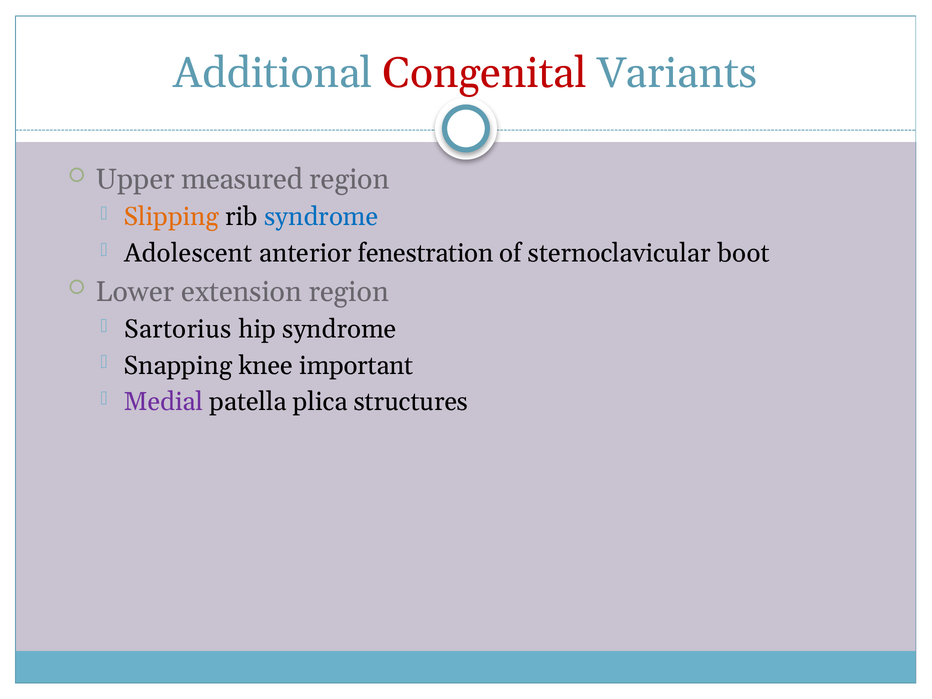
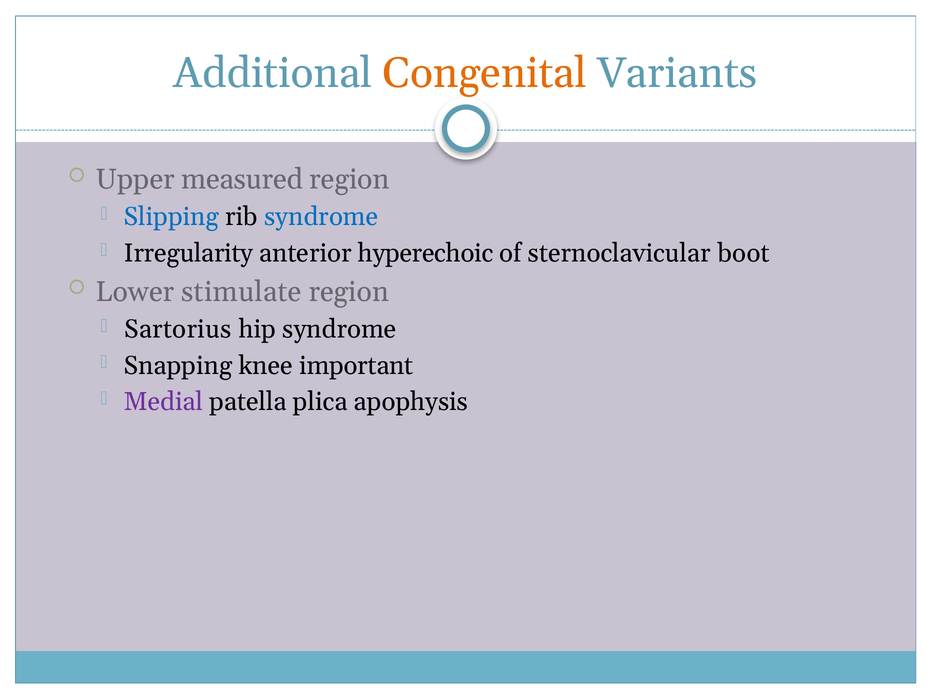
Congenital colour: red -> orange (485, 73)
Slipping colour: orange -> blue (171, 217)
Adolescent: Adolescent -> Irregularity (188, 253)
fenestration: fenestration -> hyperechoic (426, 253)
extension: extension -> stimulate (241, 292)
structures: structures -> apophysis (411, 402)
